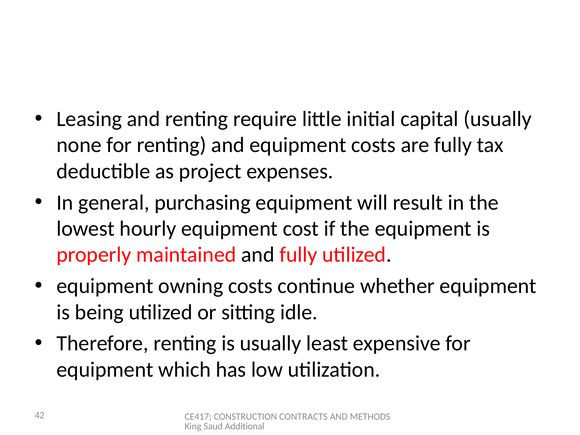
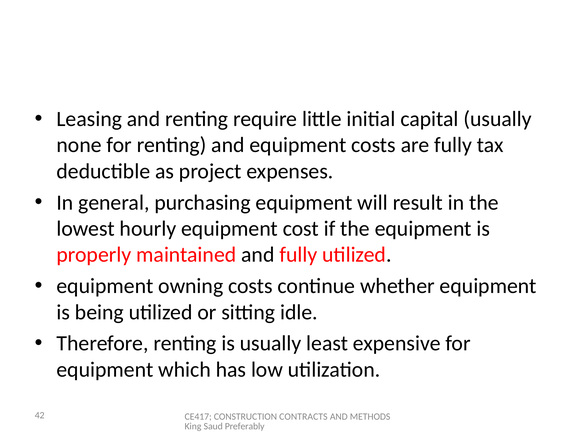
Additional: Additional -> Preferably (245, 426)
